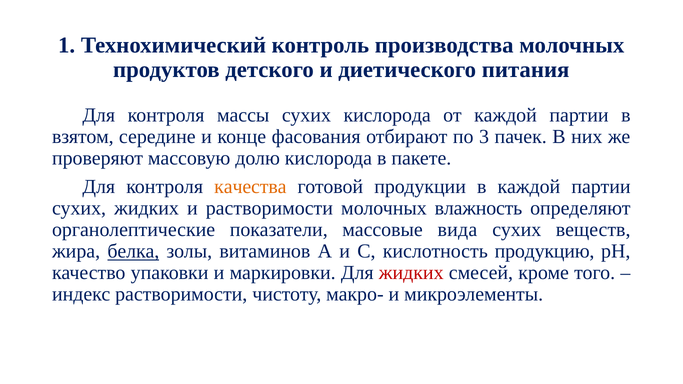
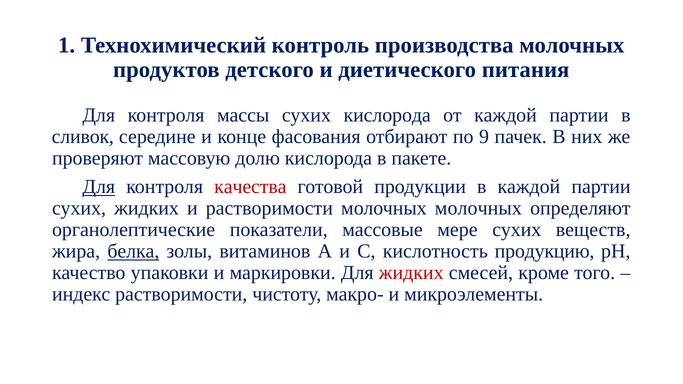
взятом: взятом -> сливок (83, 137)
3: 3 -> 9 (484, 137)
Для underline: none -> present (99, 187)
качества colour: orange -> red (250, 187)
молочных влажность: влажность -> молочных (478, 208)
вида: вида -> мере (457, 230)
